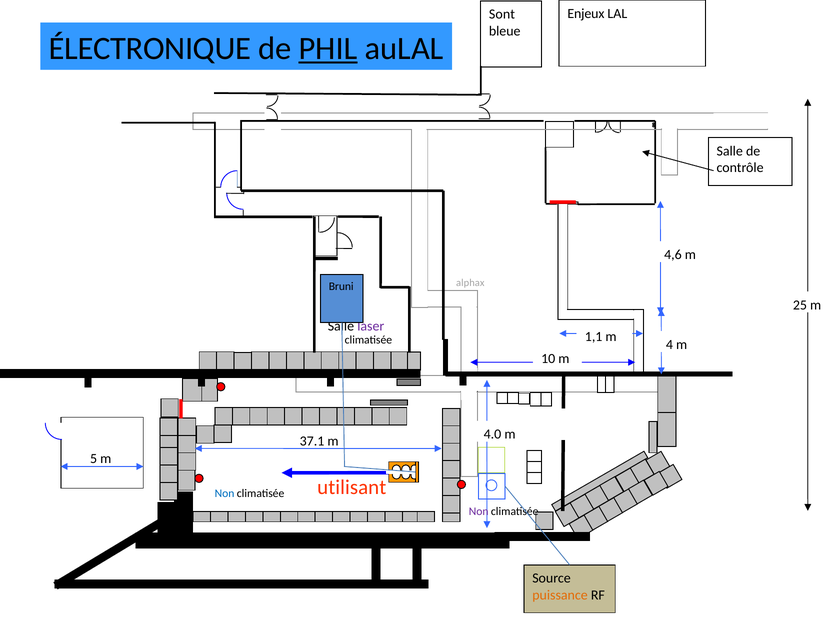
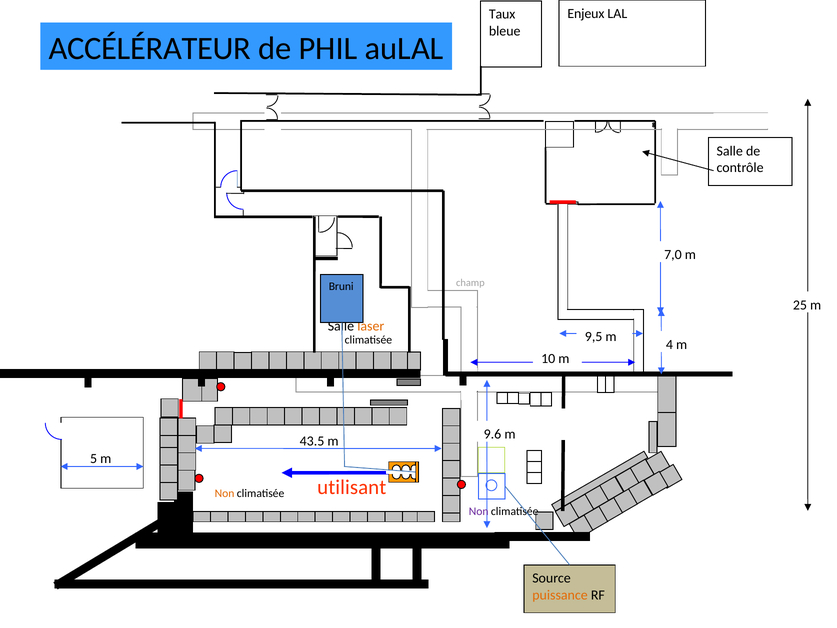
Sont: Sont -> Taux (502, 14)
ÉLECTRONIQUE: ÉLECTRONIQUE -> ACCÉLÉRATEUR (150, 48)
PHIL underline: present -> none (328, 48)
4,6: 4,6 -> 7,0 (673, 255)
alphax: alphax -> champ (470, 283)
laser colour: purple -> orange (371, 326)
1,1: 1,1 -> 9,5 (594, 336)
4.0: 4.0 -> 9.6 (492, 434)
37.1: 37.1 -> 43.5 (312, 441)
Non colour: blue -> orange (225, 493)
